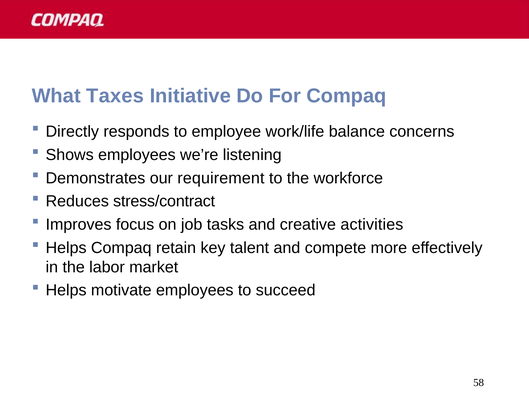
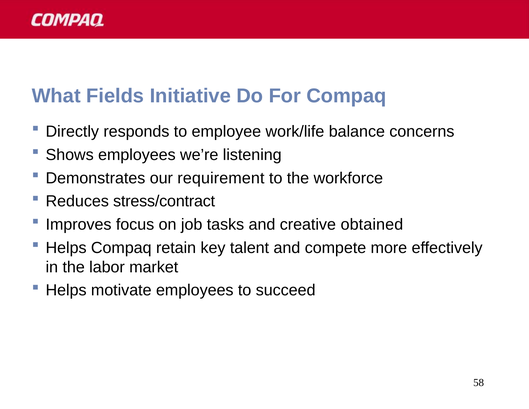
Taxes: Taxes -> Fields (115, 96)
activities: activities -> obtained (372, 224)
